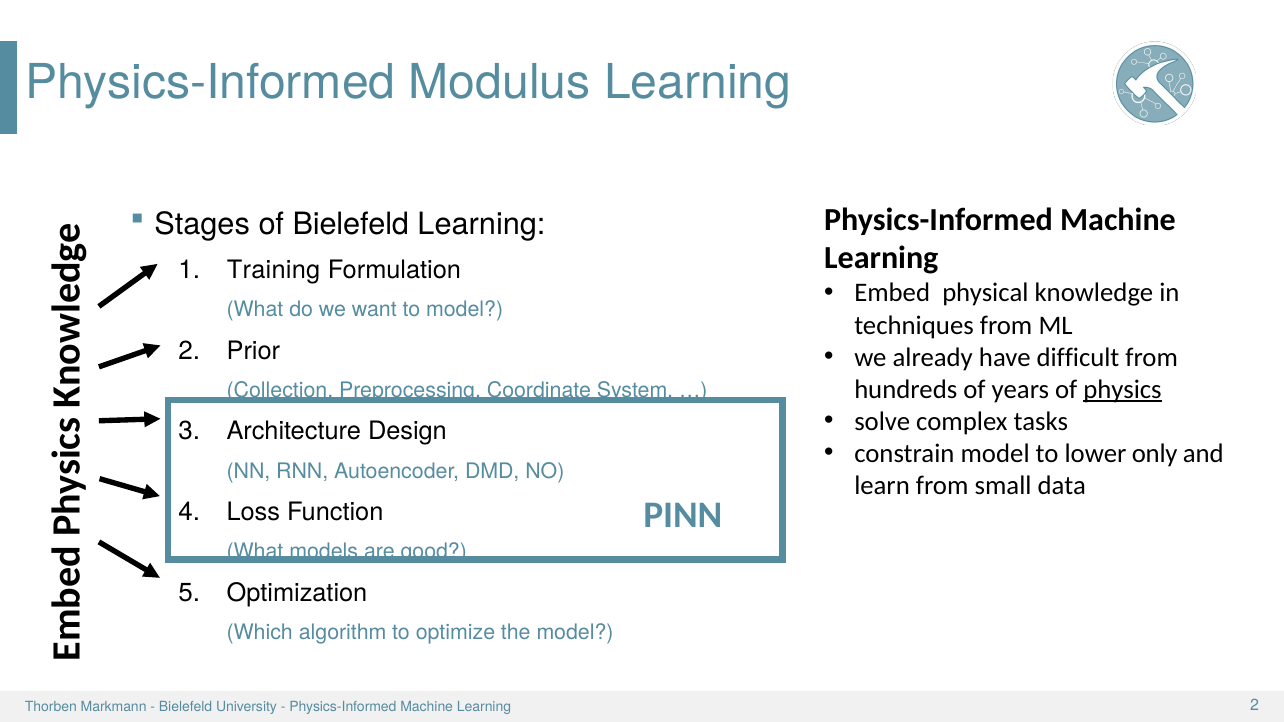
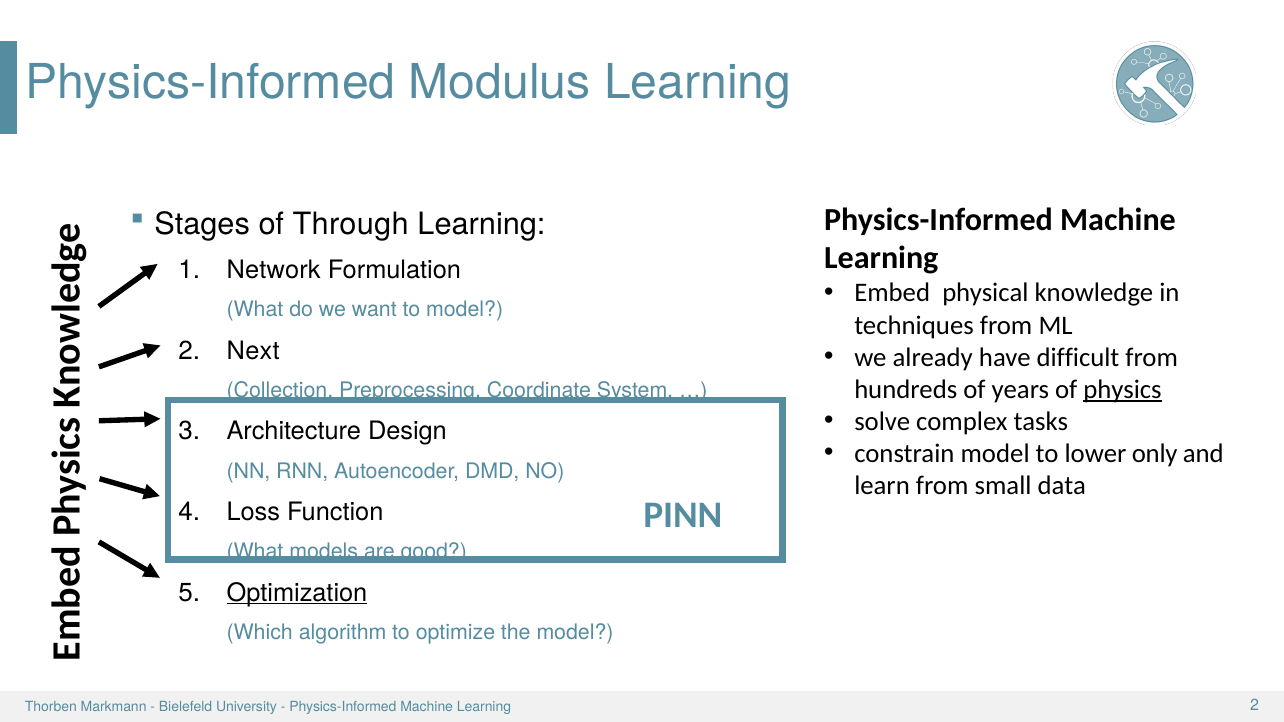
of Bielefeld: Bielefeld -> Through (351, 224)
Training: Training -> Network (274, 270)
Prior: Prior -> Next (253, 351)
Optimization underline: none -> present (297, 593)
